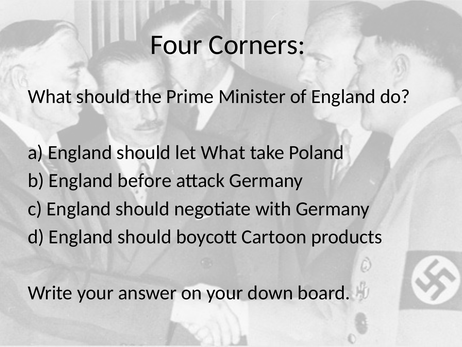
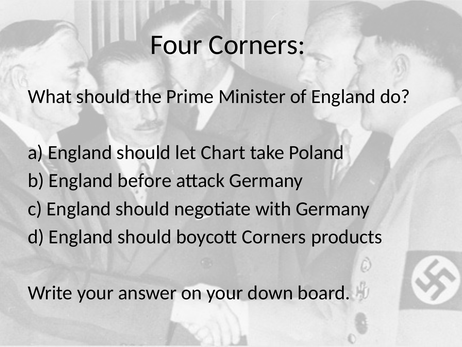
let What: What -> Chart (223, 152)
boycott Cartoon: Cartoon -> Corners (274, 236)
